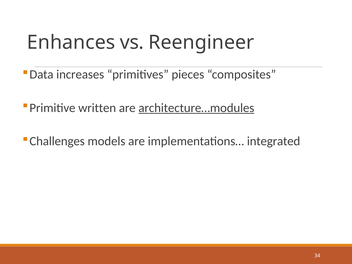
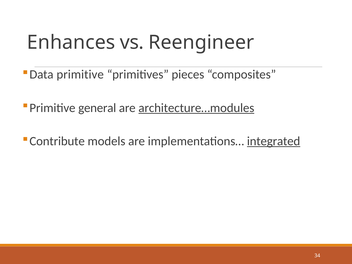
Data increases: increases -> primitive (80, 75)
written: written -> general (97, 108)
Challenges: Challenges -> Contribute (57, 141)
integrated underline: none -> present (274, 141)
